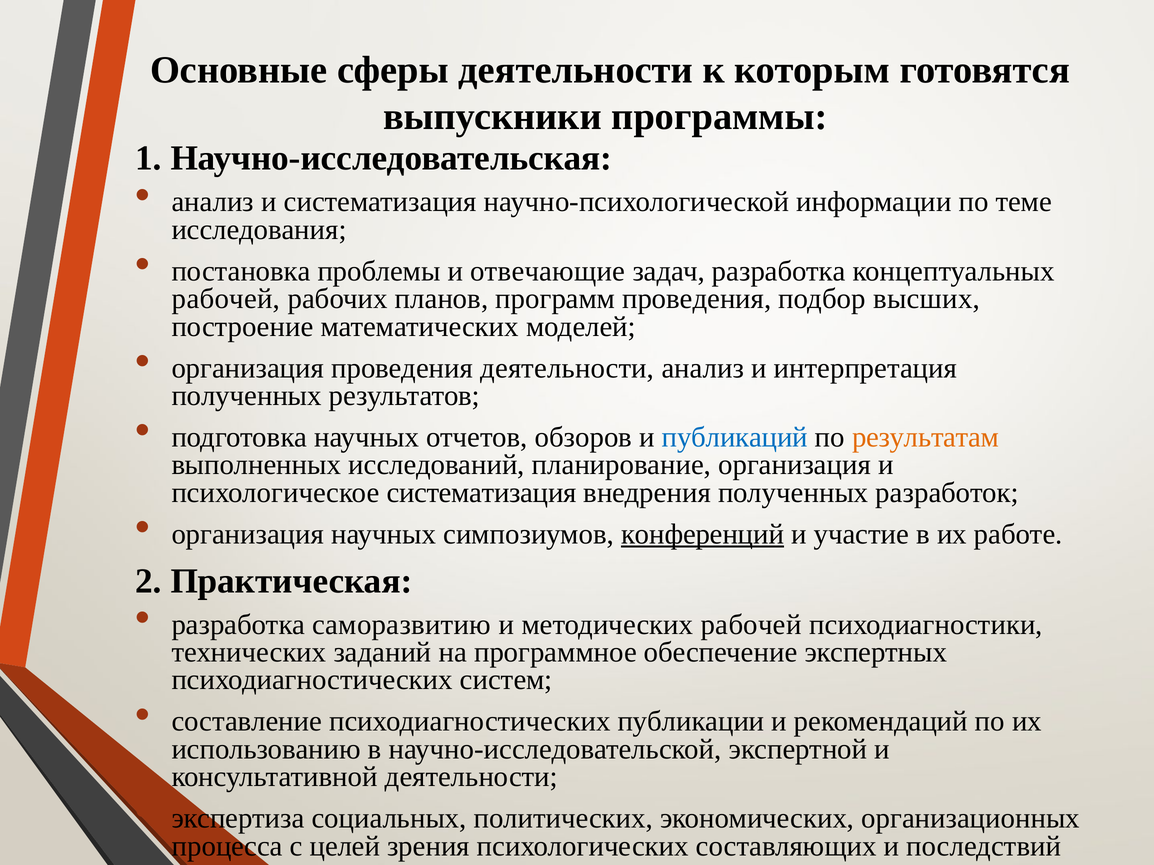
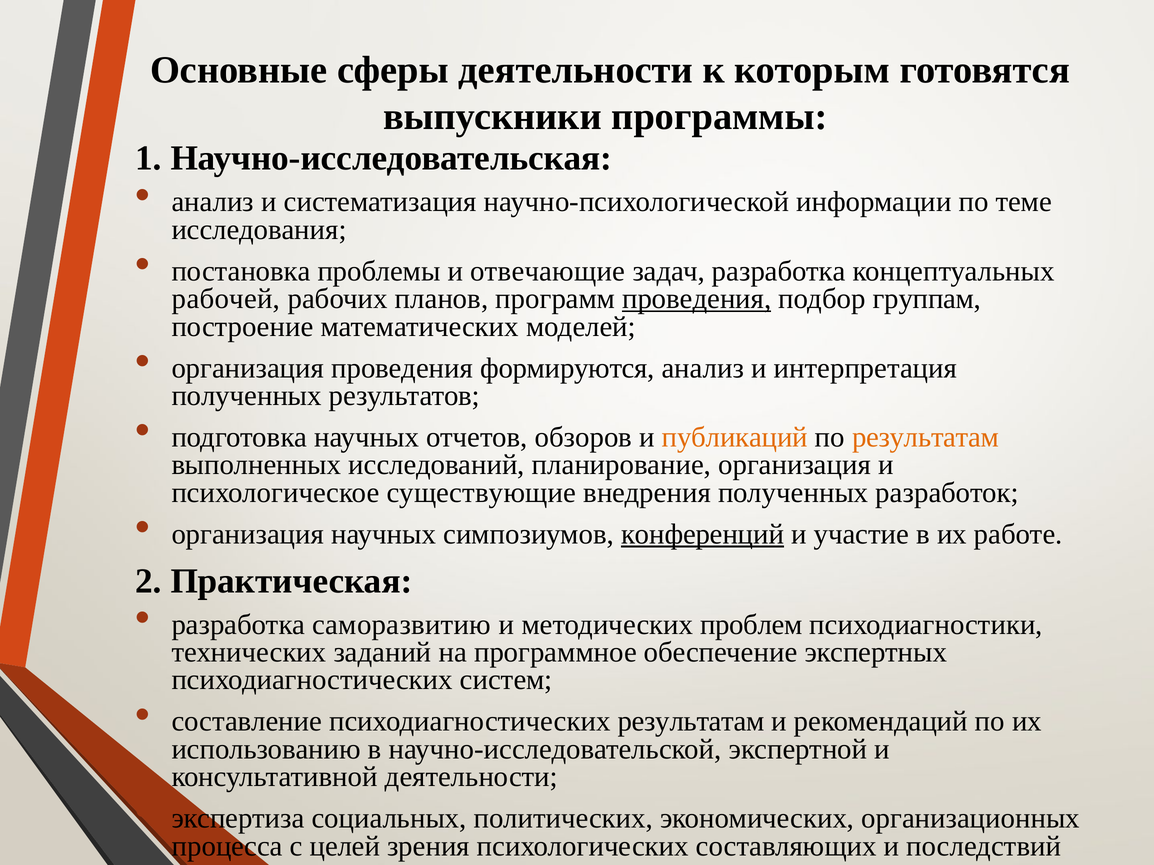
проведения underline: none -> present (697, 299)
высших: высших -> группам (927, 299)
проведения деятельности: деятельности -> формируются (567, 368)
публикаций colour: blue -> orange (735, 437)
психологическое систематизация: систематизация -> существующие (481, 493)
методических рабочей: рабочей -> проблем (751, 625)
психодиагностических публикации: публикации -> результатам (691, 722)
